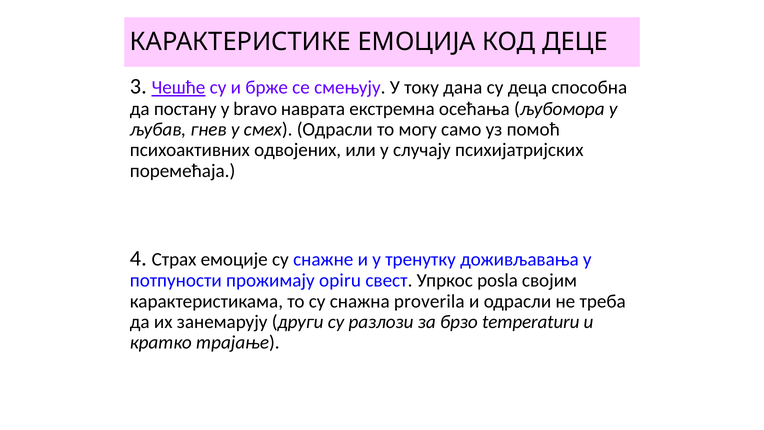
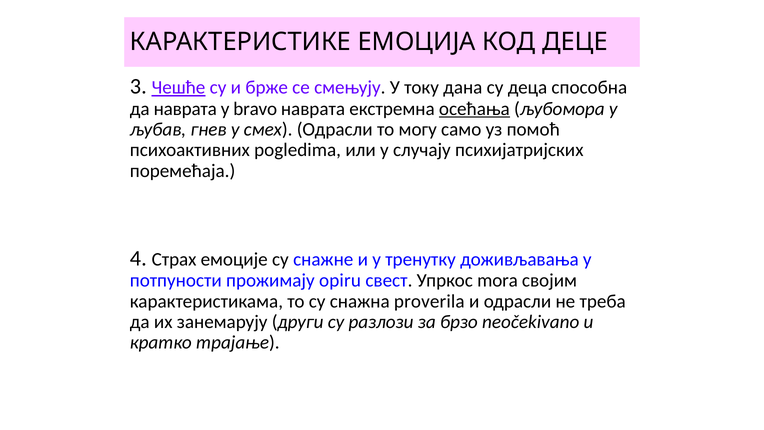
да постану: постану -> наврата (185, 109)
осећања underline: none -> present (474, 109)
одвојених: одвојених -> pogledima (298, 150)
posla: posla -> mora (498, 280)
temperaturu: temperaturu -> neočekivano (531, 322)
